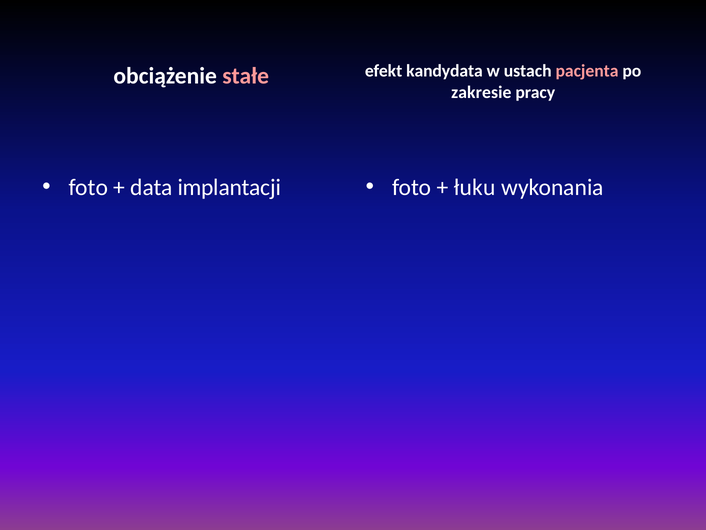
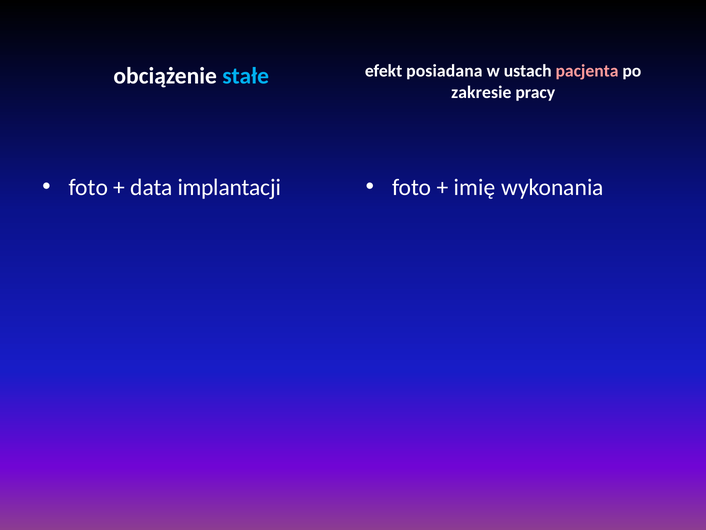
kandydata: kandydata -> posiadana (444, 71)
stałe colour: pink -> light blue (246, 76)
łuku: łuku -> imię (475, 187)
